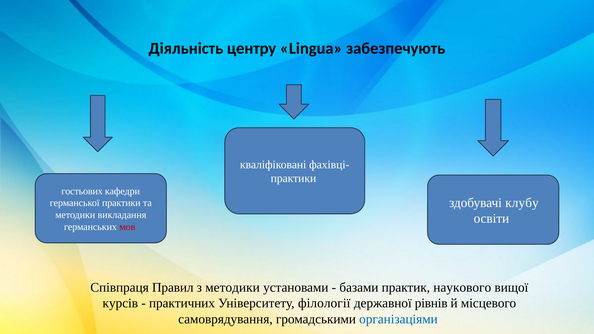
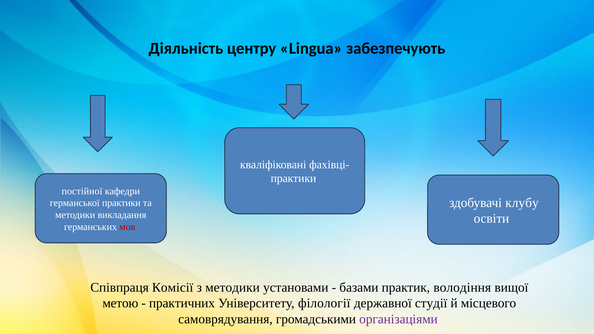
гостьових: гостьових -> постійної (82, 191)
Правил: Правил -> Комісії (173, 288)
наукового: наукового -> володіння (462, 288)
курсів: курсів -> метою (120, 303)
рівнів: рівнів -> студії (431, 303)
організаціями colour: blue -> purple (398, 319)
